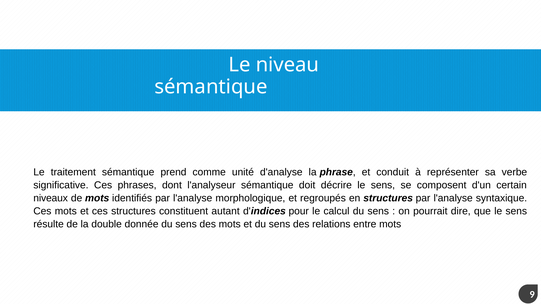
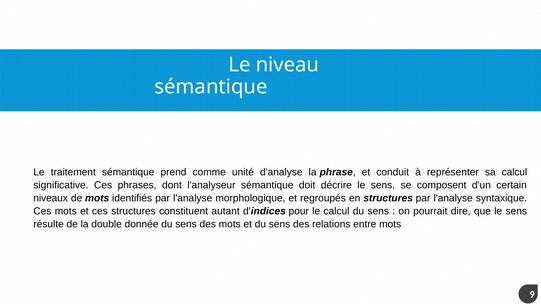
sa verbe: verbe -> calcul (514, 172)
